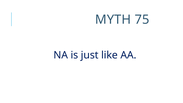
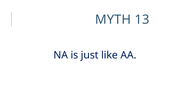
75: 75 -> 13 (142, 20)
